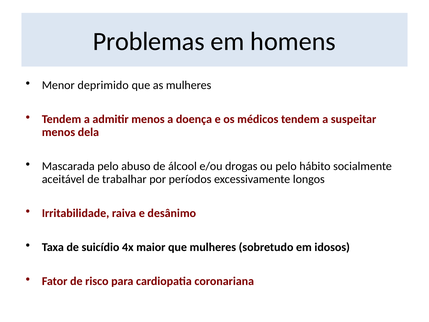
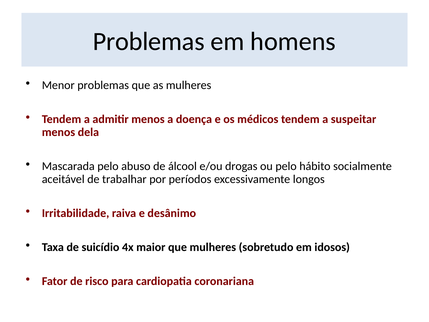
Menor deprimido: deprimido -> problemas (103, 85)
